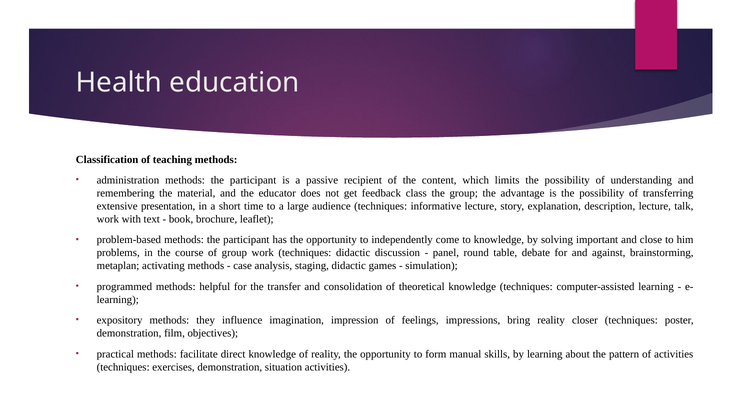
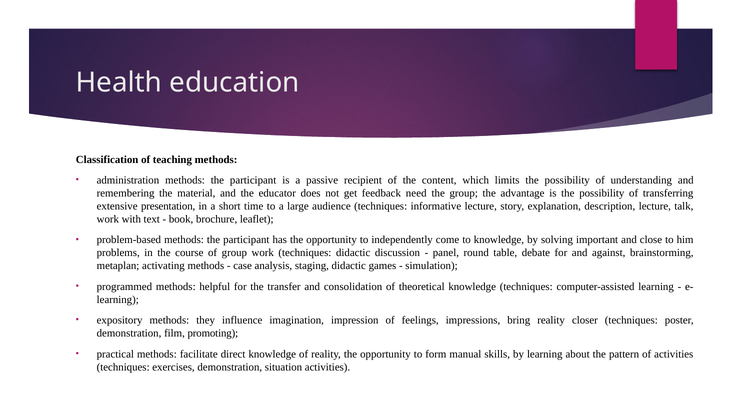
class: class -> need (416, 193)
objectives: objectives -> promoting (213, 334)
